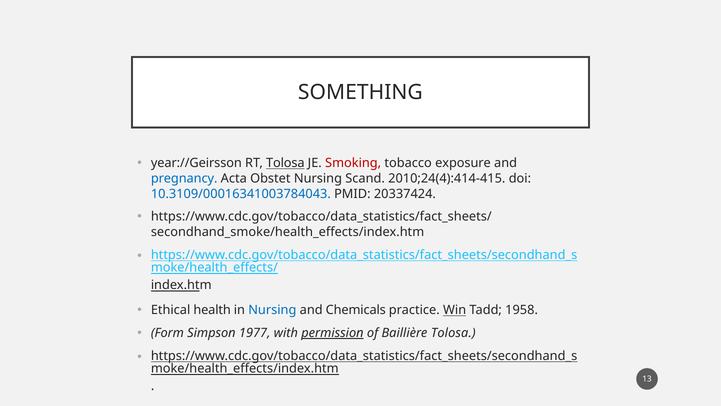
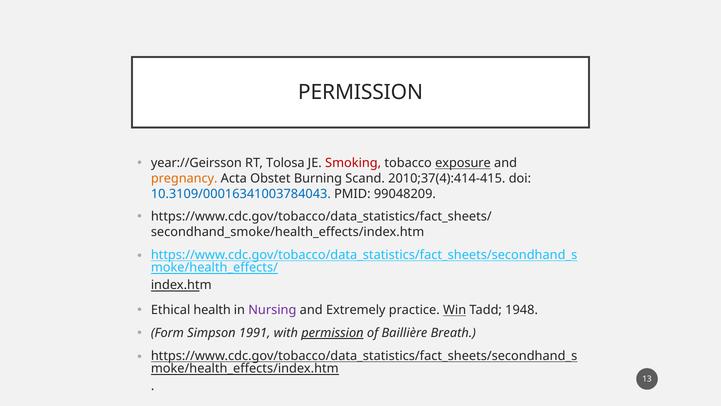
SOMETHING: SOMETHING -> PERMISSION (360, 92)
Tolosa underline: present -> none (285, 163)
exposure underline: none -> present (463, 163)
pregnancy colour: blue -> orange (184, 178)
Obstet Nursing: Nursing -> Burning (318, 178)
2010;24(4):414-415: 2010;24(4):414-415 -> 2010;37(4):414-415 (447, 178)
20337424: 20337424 -> 99048209 (405, 194)
Nursing colour: blue -> purple (272, 310)
Chemicals: Chemicals -> Extremely (356, 310)
1958: 1958 -> 1948 (522, 310)
1977: 1977 -> 1991 (255, 333)
Baillière Tolosa: Tolosa -> Breath (453, 333)
